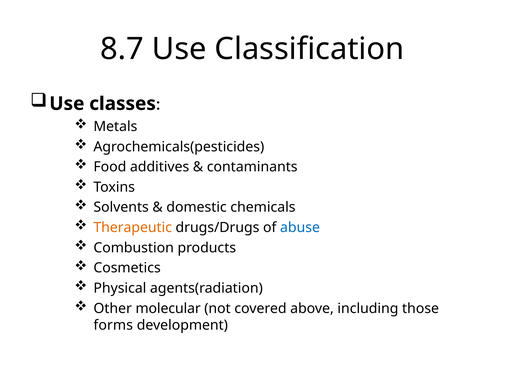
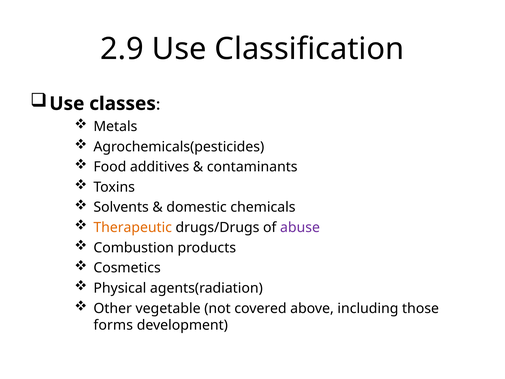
8.7: 8.7 -> 2.9 (122, 49)
abuse colour: blue -> purple (300, 227)
molecular: molecular -> vegetable (168, 308)
